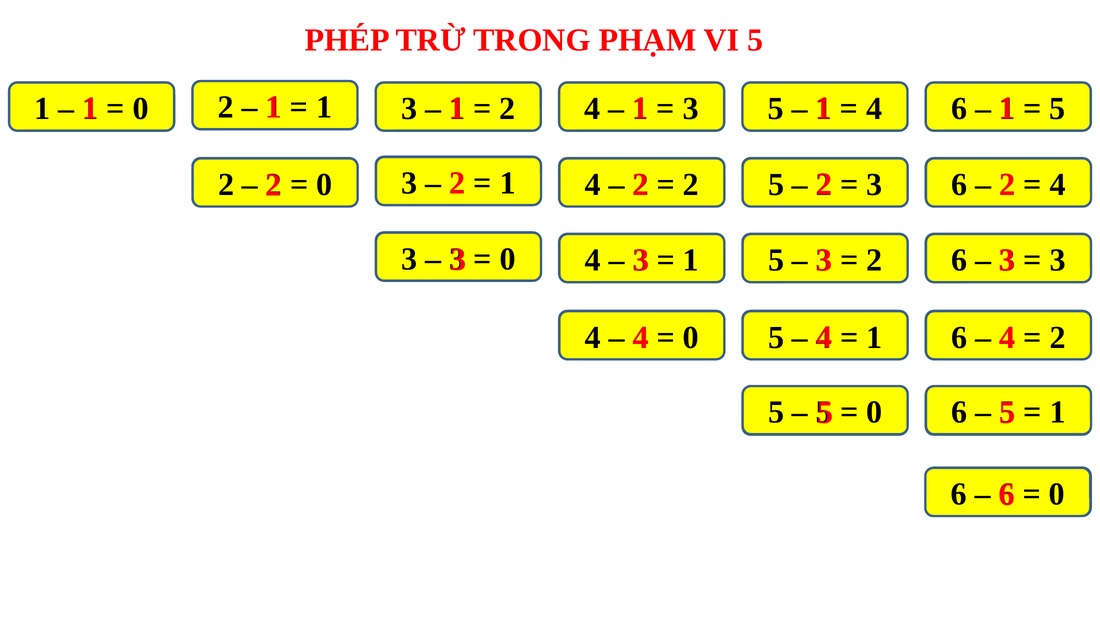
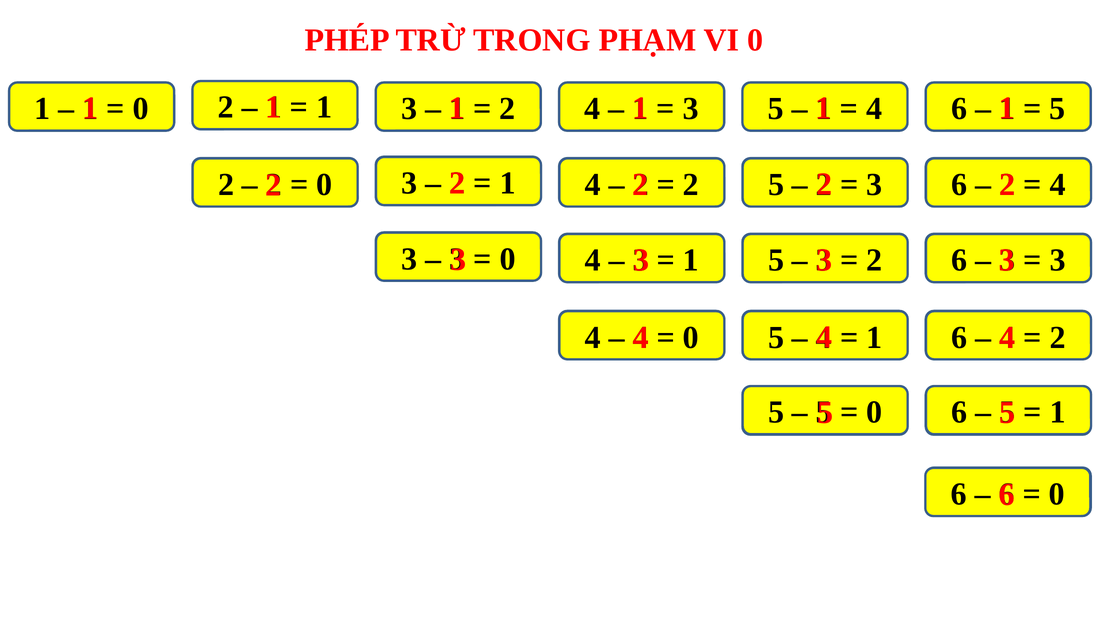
VI 5: 5 -> 0 (755, 40)
